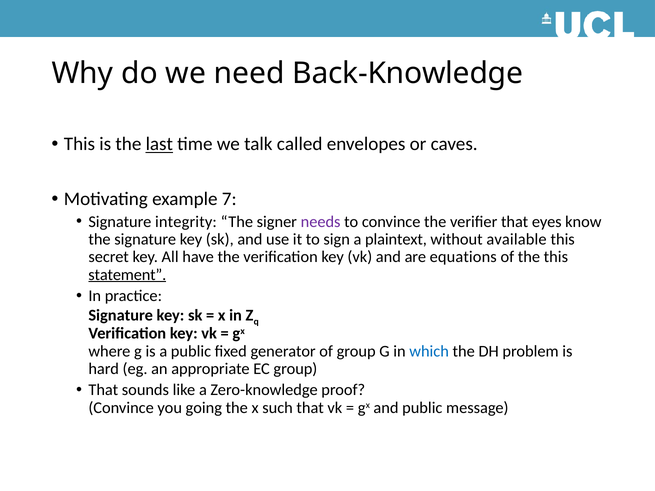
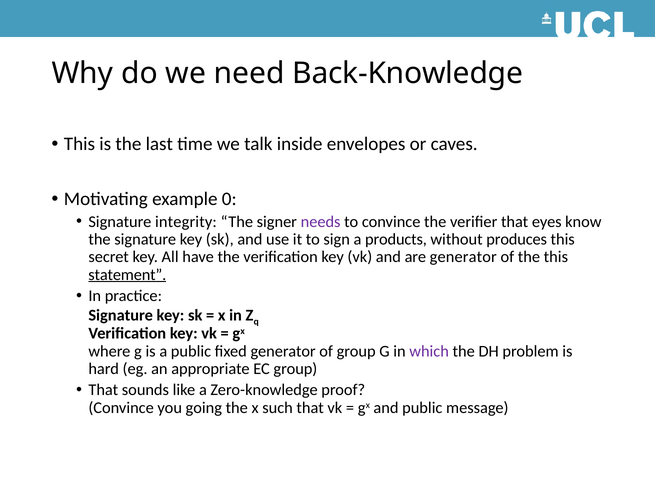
last underline: present -> none (159, 144)
called: called -> inside (300, 144)
7: 7 -> 0 (229, 199)
plaintext: plaintext -> products (396, 239)
available: available -> produces (517, 239)
are equations: equations -> generator (463, 257)
which colour: blue -> purple (429, 351)
